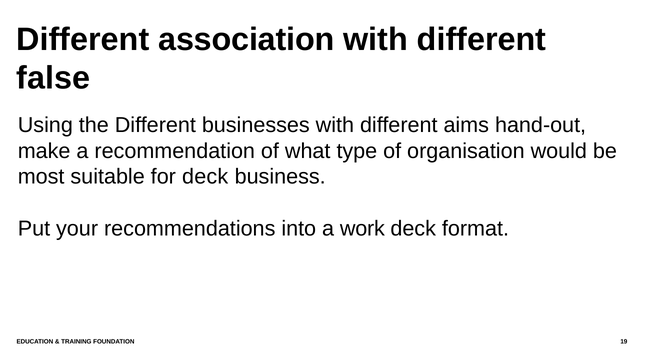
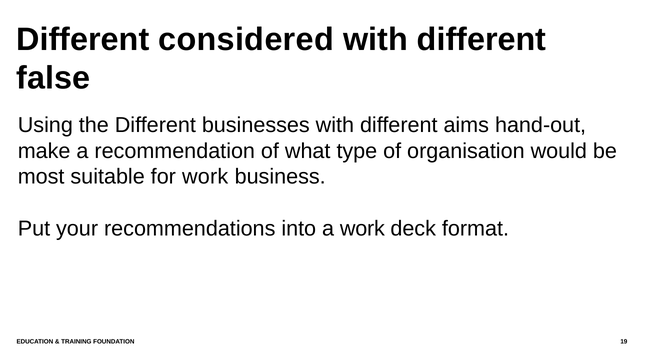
association: association -> considered (246, 39)
for deck: deck -> work (205, 177)
